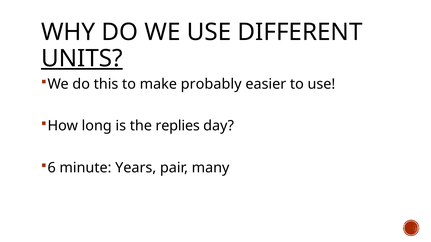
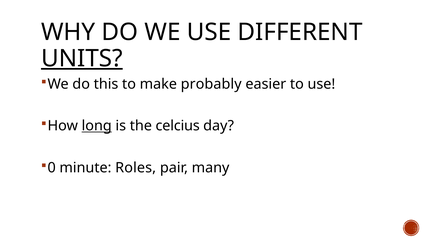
long underline: none -> present (97, 126)
replies: replies -> celcius (178, 126)
6: 6 -> 0 (52, 168)
Years: Years -> Roles (136, 168)
